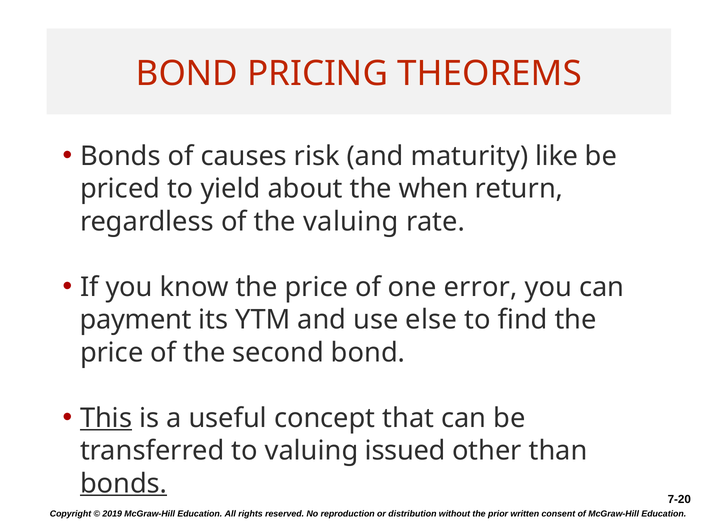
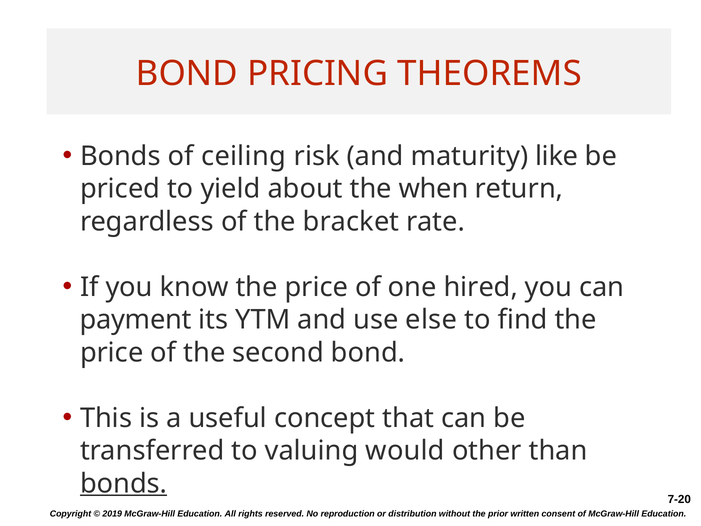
causes: causes -> ceiling (244, 156)
the valuing: valuing -> bracket (351, 222)
error: error -> hired (481, 287)
This underline: present -> none (106, 418)
issued: issued -> would (405, 451)
